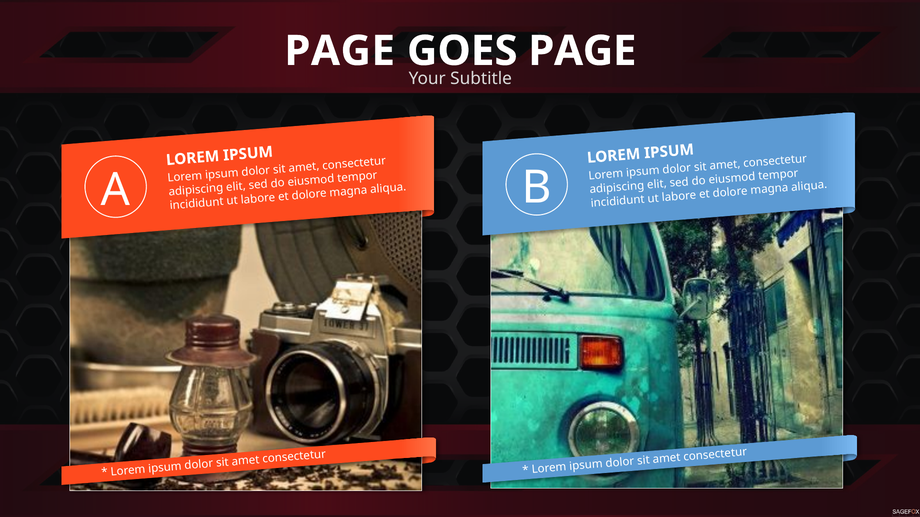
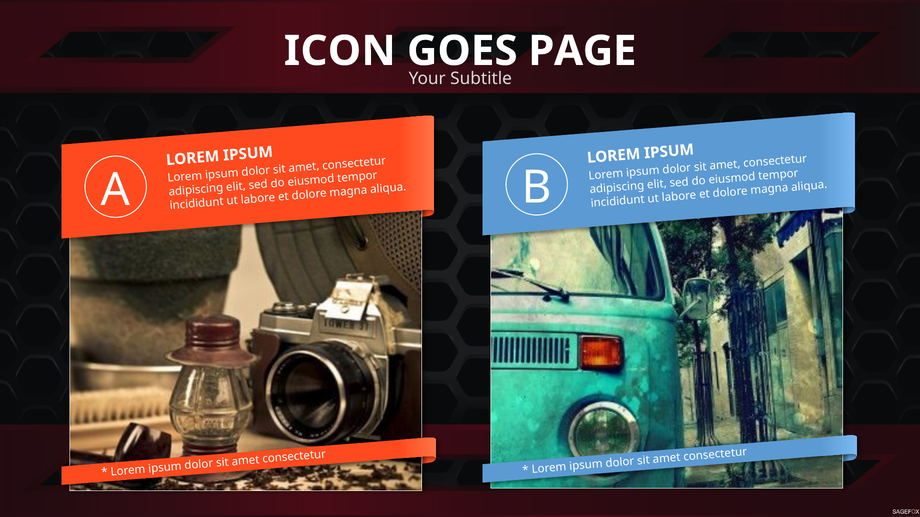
PAGE: PAGE -> ICON (340, 51)
